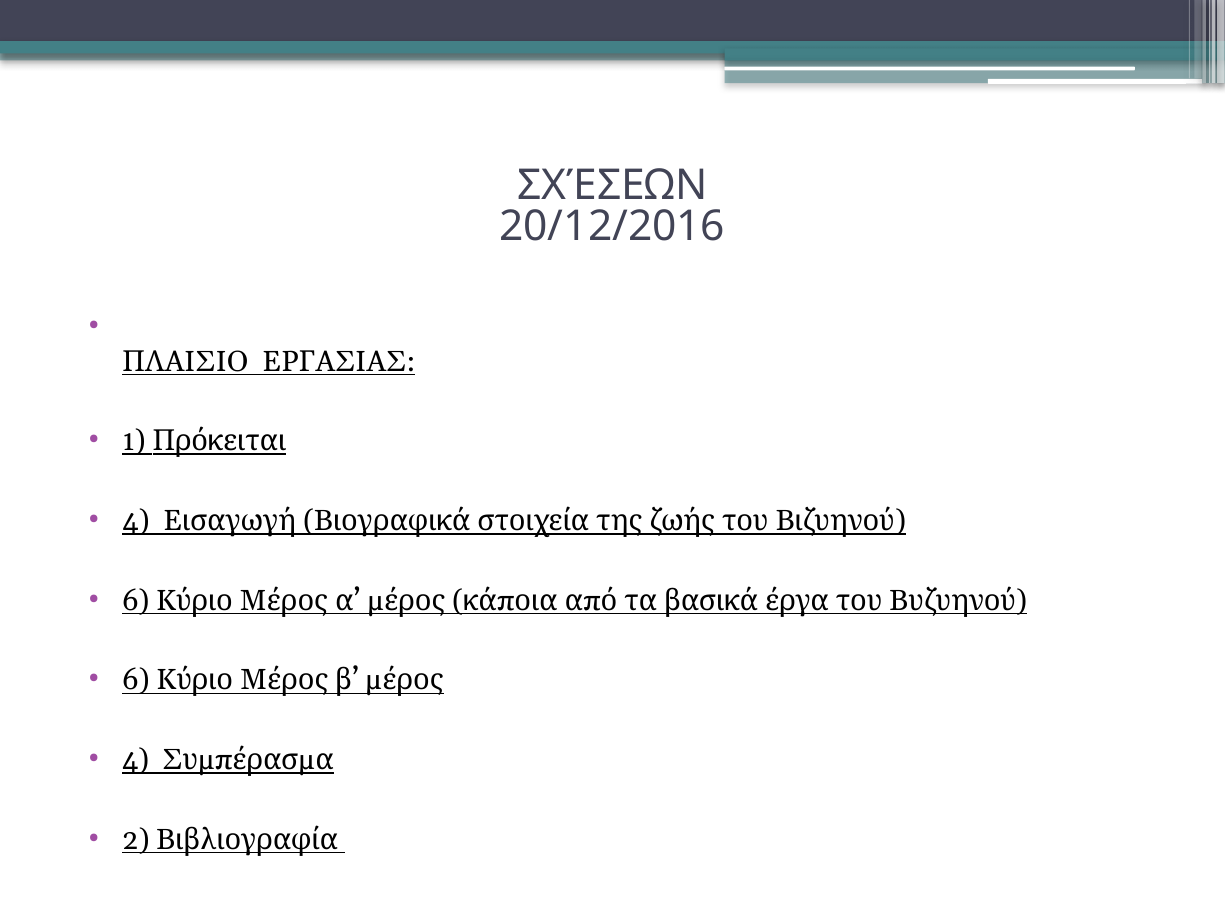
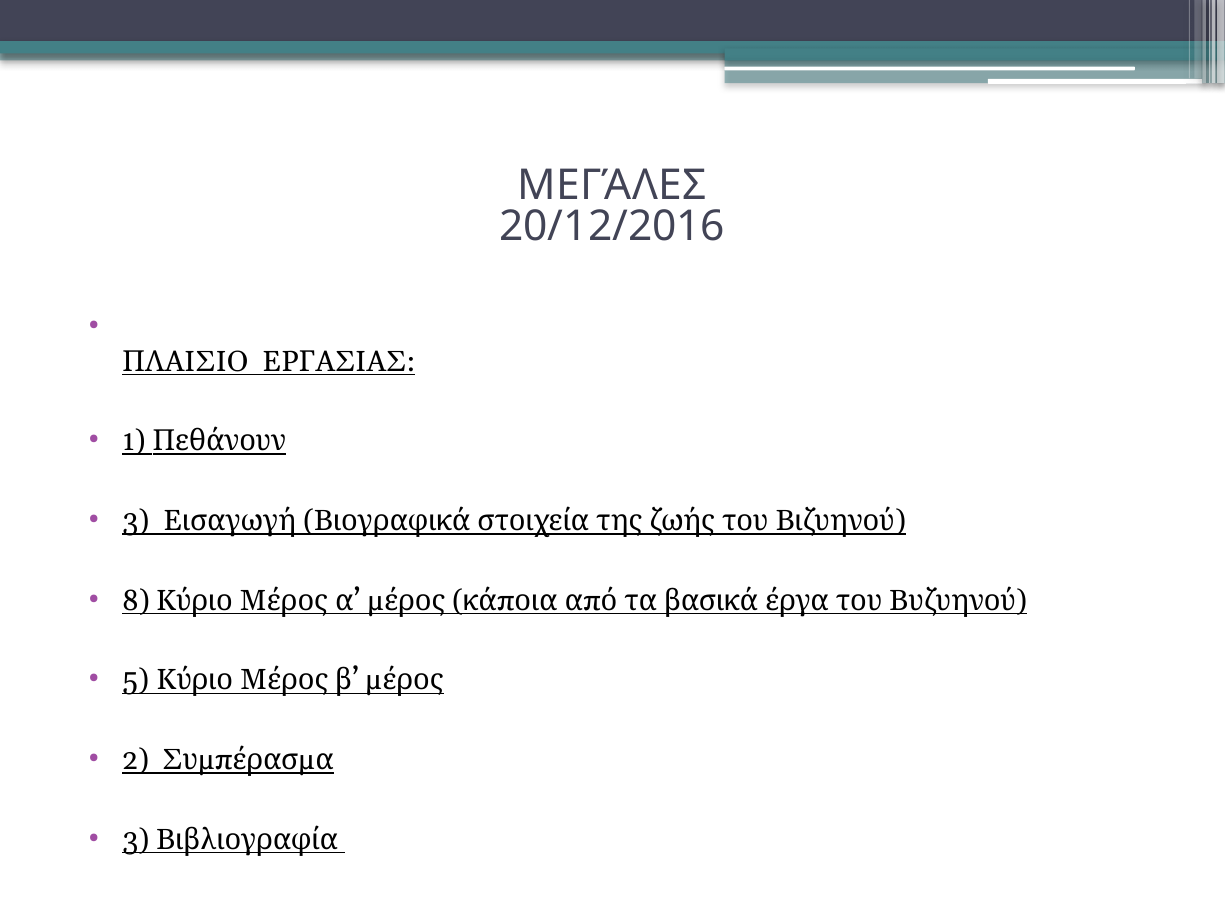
ΣΧΈΣΕΩΝ: ΣΧΈΣΕΩΝ -> ΜΕΓΆΛΕΣ (612, 186)
Πρόκειται: Πρόκειται -> Πεθάνουν (219, 441)
4: 4 -> 3 (136, 521)
6: 6 -> 8 (136, 600)
6: 6 -> 5 (136, 680)
4: 4 -> 2 (136, 760)
2: 2 -> 3 (136, 840)
